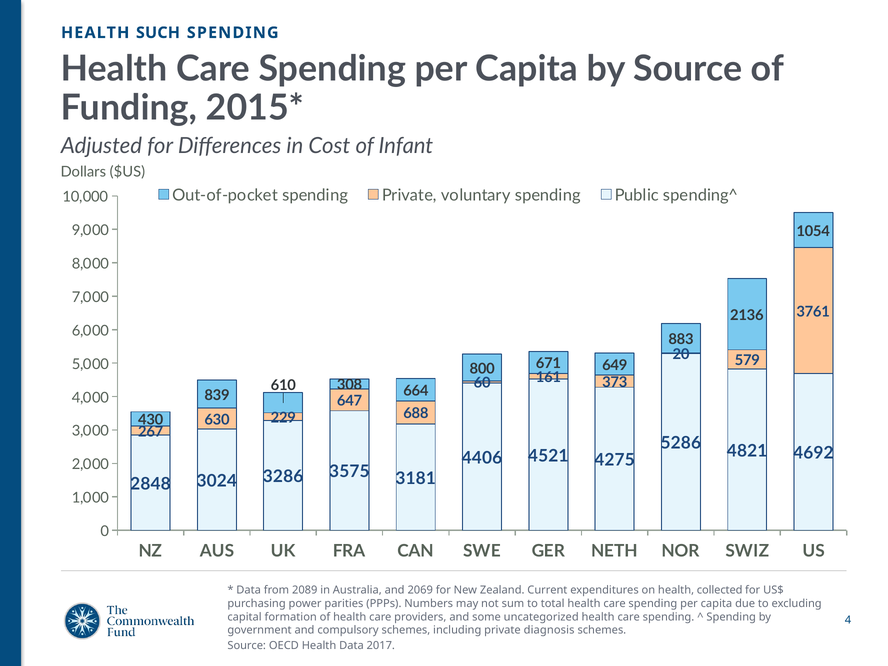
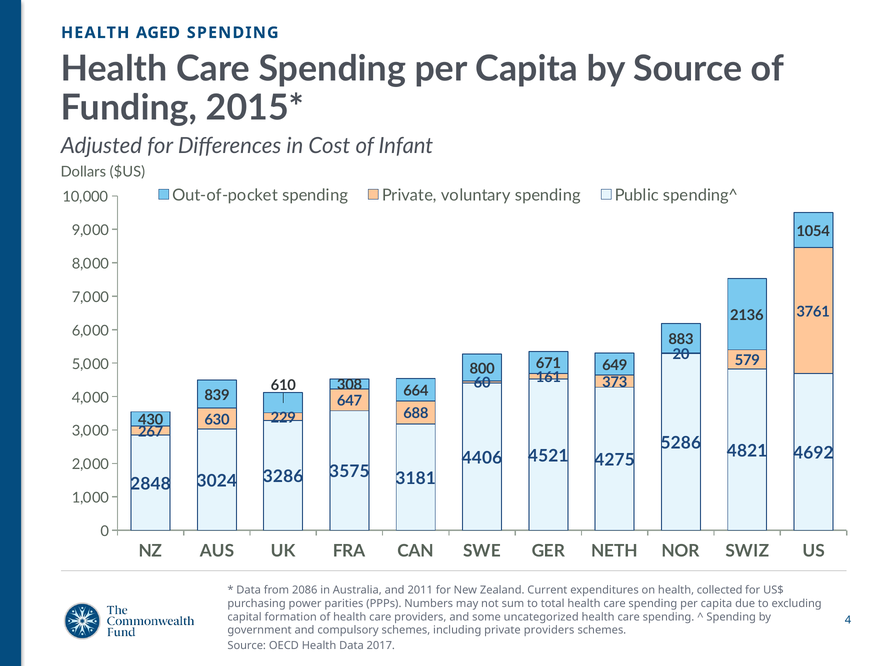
SUCH: SUCH -> AGED (158, 33)
2089: 2089 -> 2086 (305, 590)
2069: 2069 -> 2011 (420, 590)
private diagnosis: diagnosis -> providers (549, 630)
